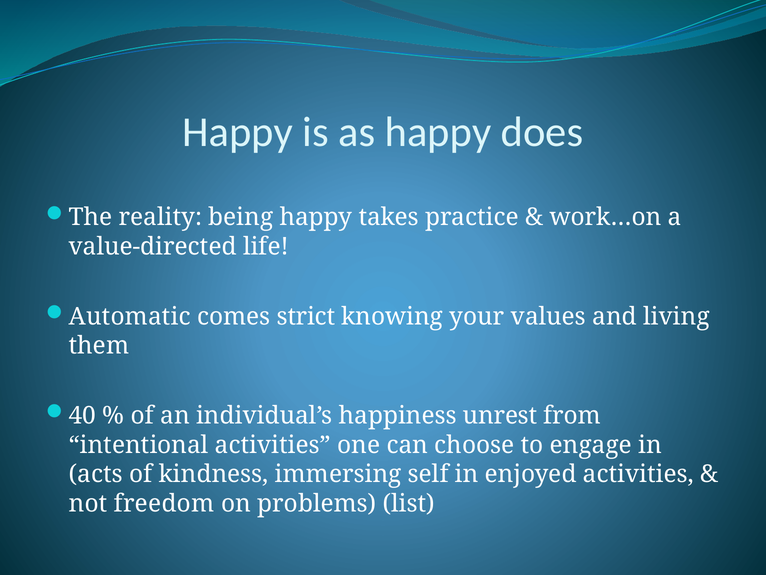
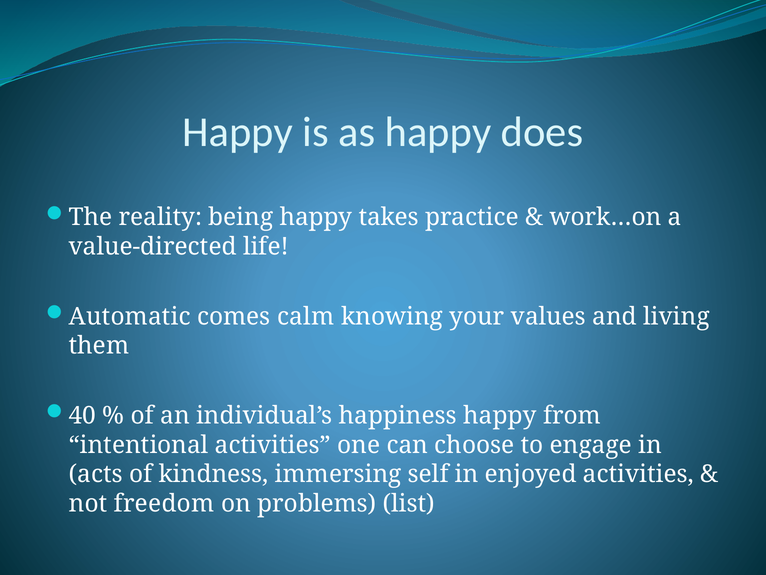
strict: strict -> calm (306, 316)
happiness unrest: unrest -> happy (500, 415)
